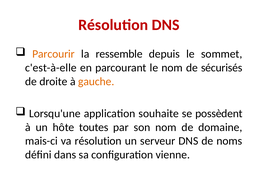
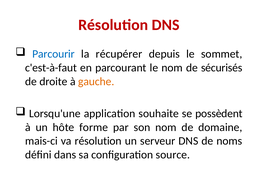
Parcourir colour: orange -> blue (54, 54)
ressemble: ressemble -> récupérer (119, 54)
c'est-à-elle: c'est-à-elle -> c'est-à-faut (51, 68)
toutes: toutes -> forme (94, 128)
vienne: vienne -> source (173, 155)
